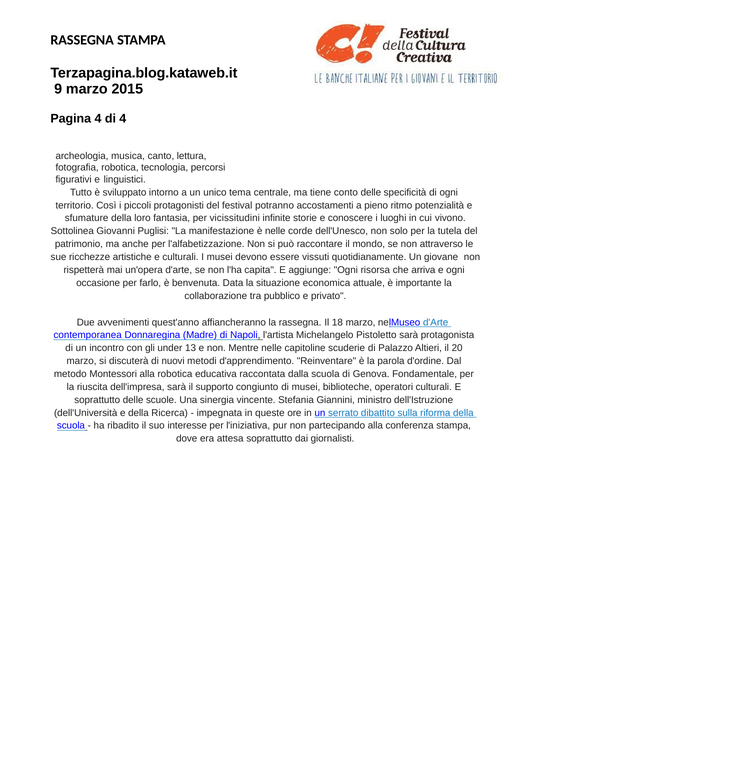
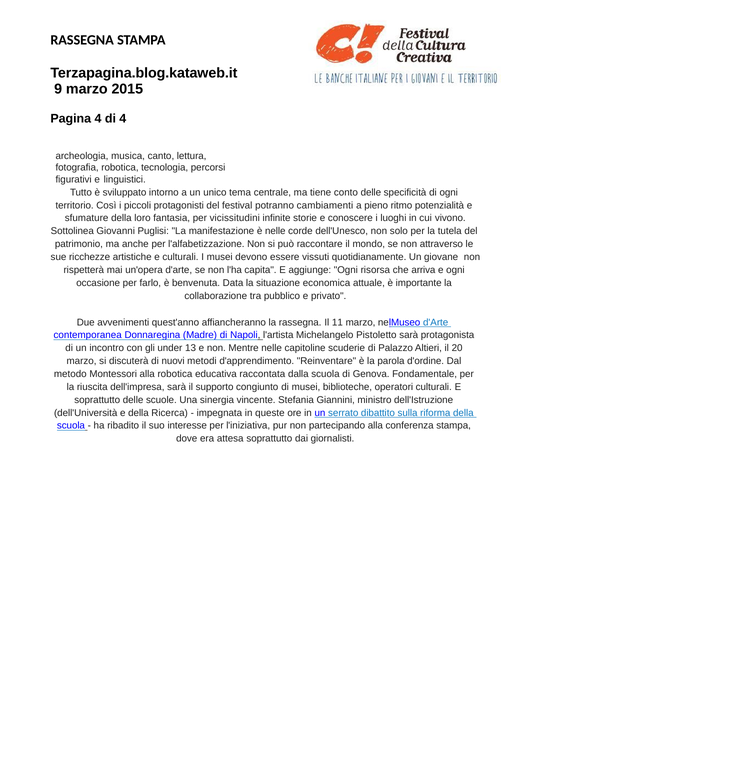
accostamenti: accostamenti -> cambiamenti (325, 205)
18: 18 -> 11 (337, 322)
